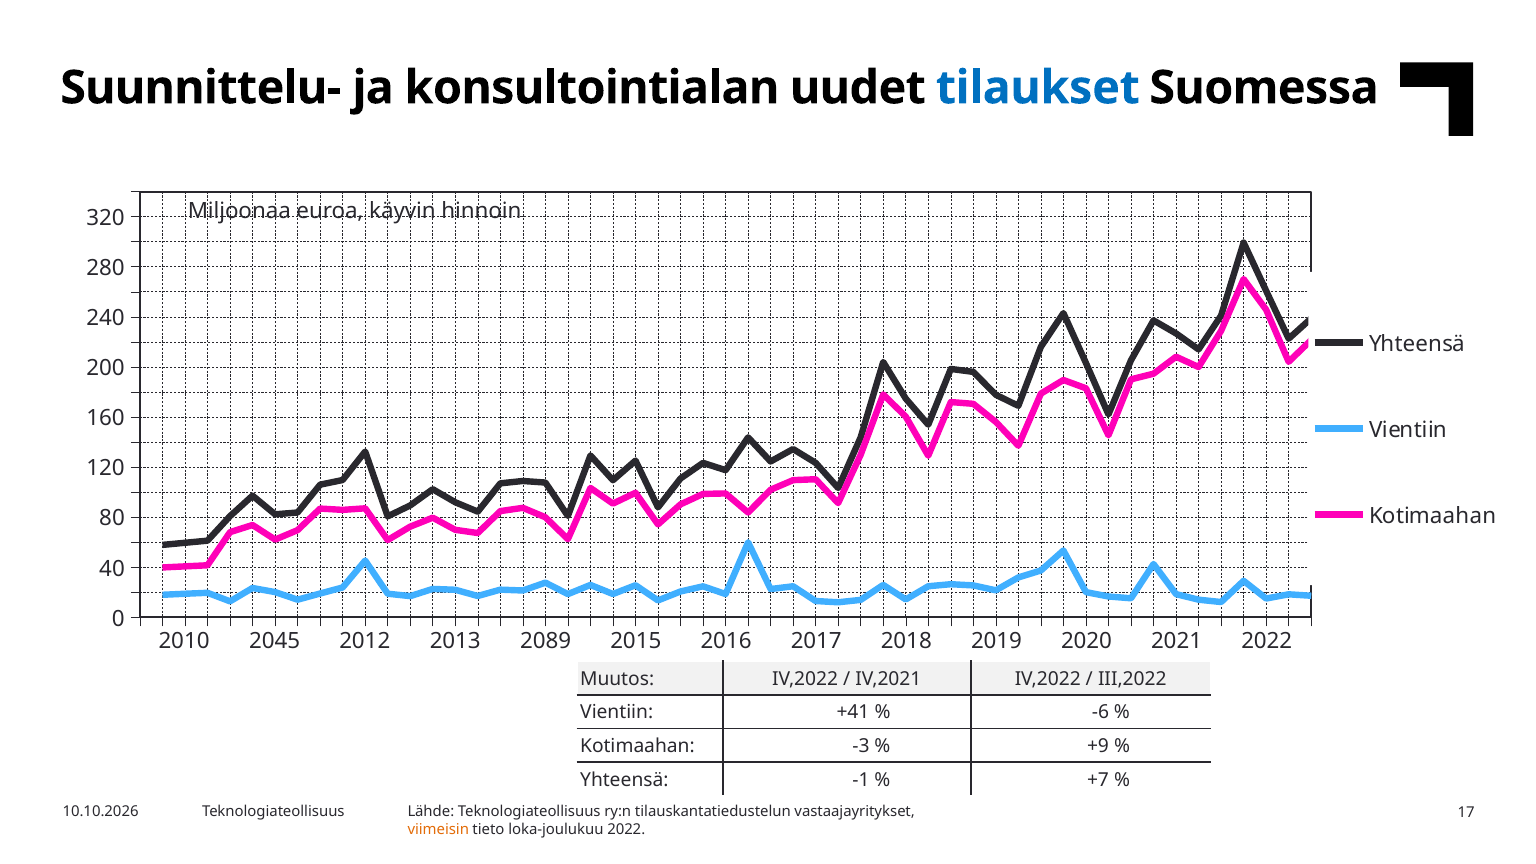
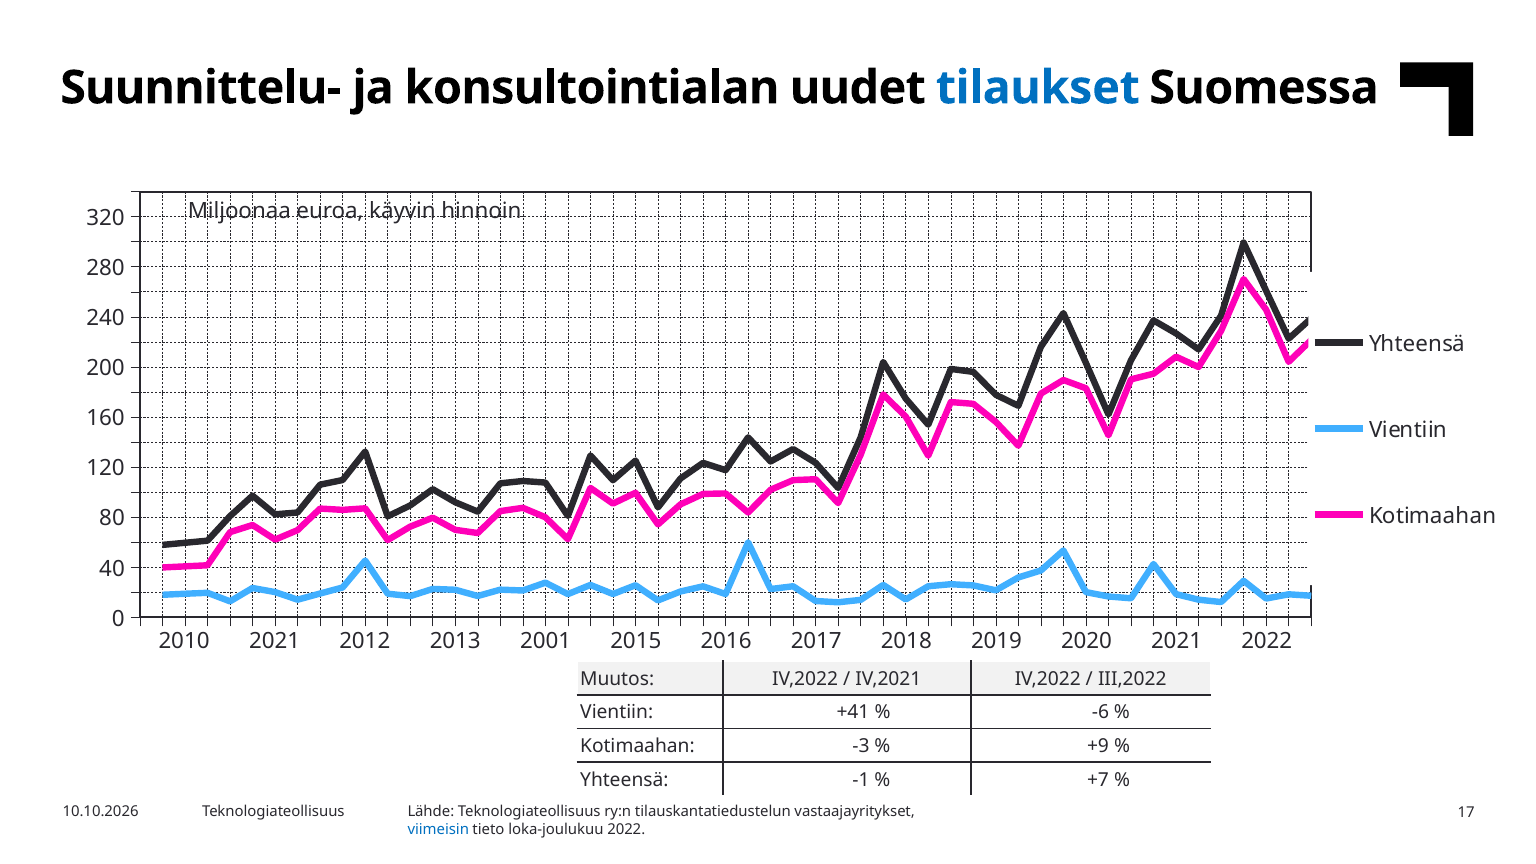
2010 2045: 2045 -> 2021 (275, 641)
2089: 2089 -> 2001 (546, 641)
viimeisin colour: orange -> blue (438, 830)
